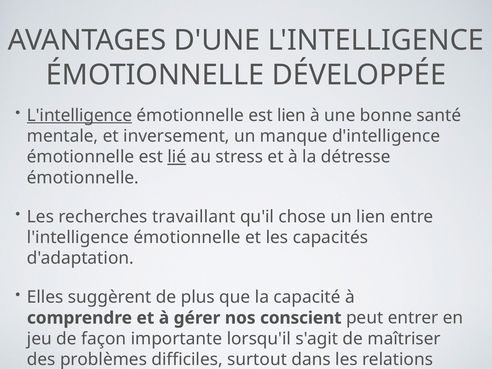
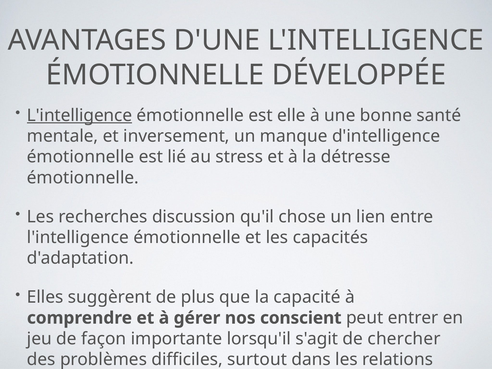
est lien: lien -> elle (291, 115)
lié underline: present -> none (177, 157)
travaillant: travaillant -> discussion (194, 217)
maîtriser: maîtriser -> chercher (404, 339)
